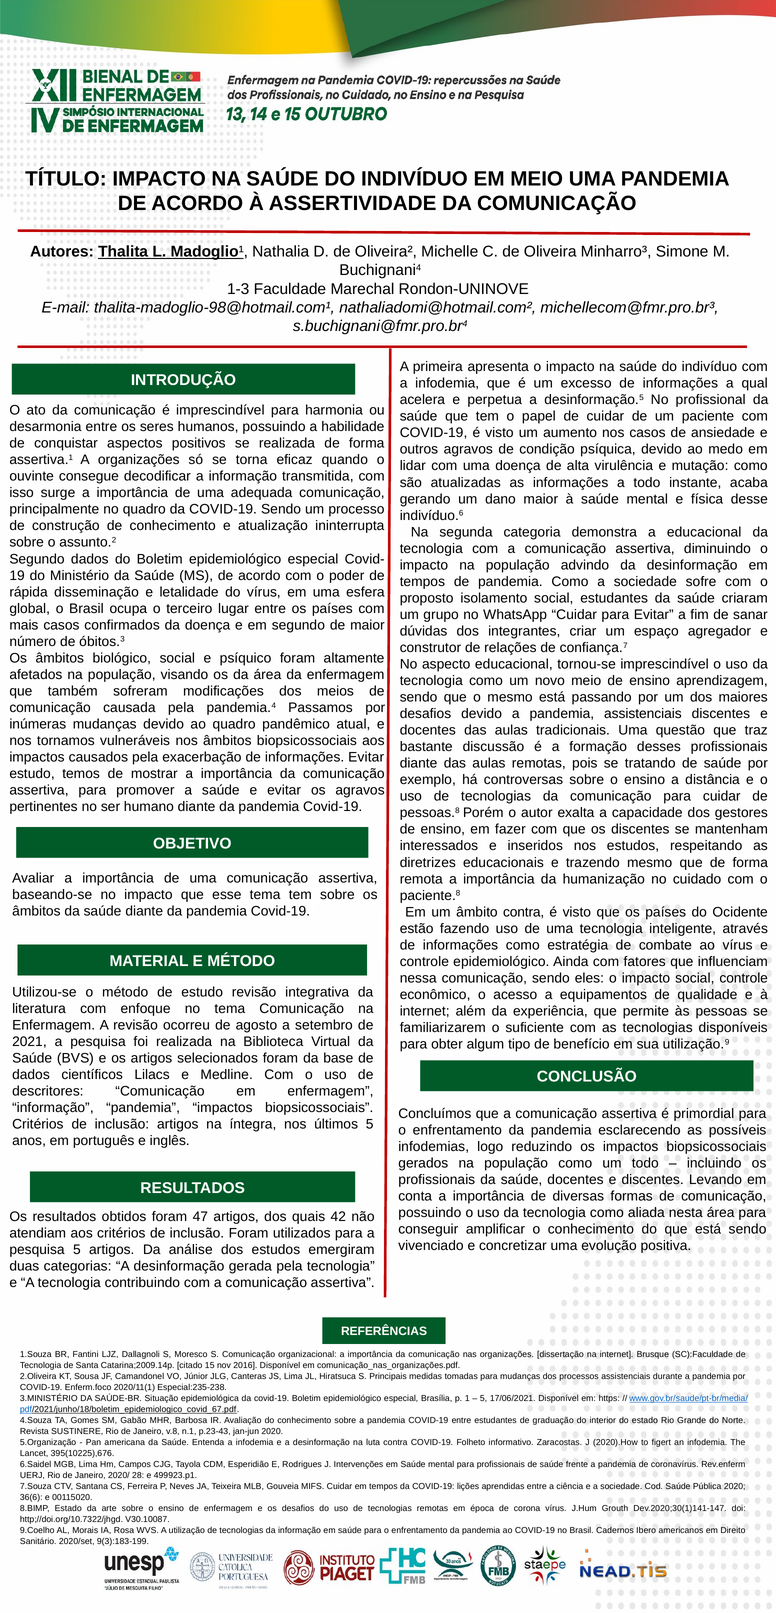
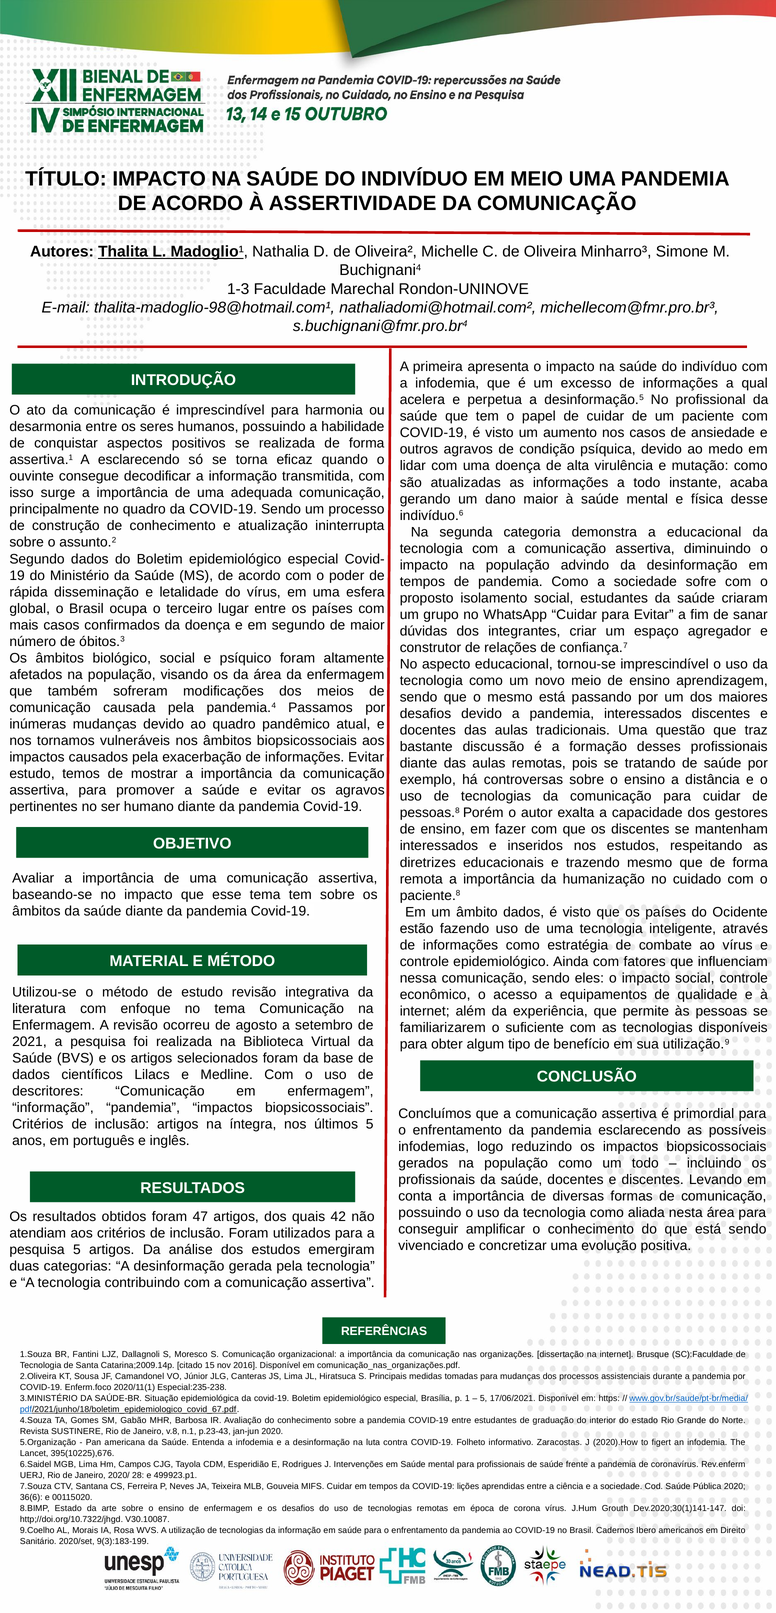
A organizações: organizações -> esclarecendo (139, 460)
pandemia assistenciais: assistenciais -> interessados (643, 714)
âmbito contra: contra -> dados (524, 912)
